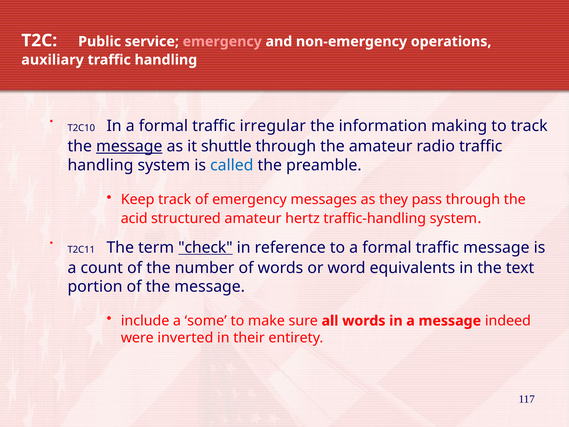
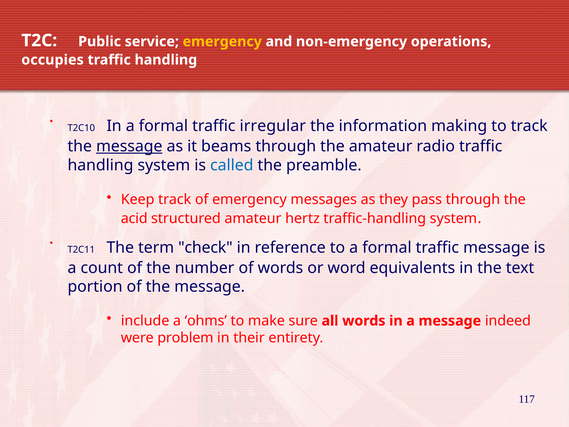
emergency colour: pink -> yellow (222, 41)
auxiliary: auxiliary -> occupies (53, 60)
shuttle: shuttle -> beams (226, 146)
check underline: present -> none (205, 247)
some: some -> ohms (206, 321)
inverted: inverted -> problem (185, 338)
